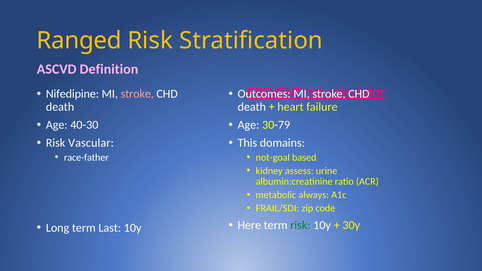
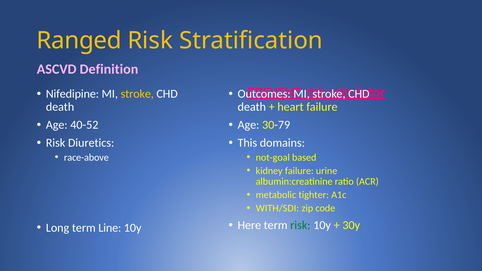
stroke colour: pink -> yellow (137, 94)
40-30: 40-30 -> 40-52 (84, 125)
Vascular: Vascular -> Diuretics (91, 143)
race-father: race-father -> race-above (86, 157)
kidney assess: assess -> failure (299, 171)
always: always -> tighter (314, 195)
FRAIL/SDI: FRAIL/SDI -> WITH/SDI (277, 208)
Last: Last -> Line (110, 228)
